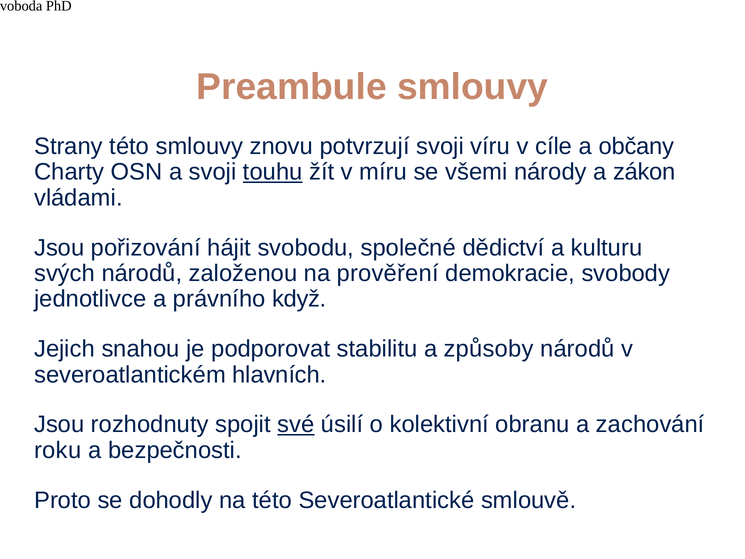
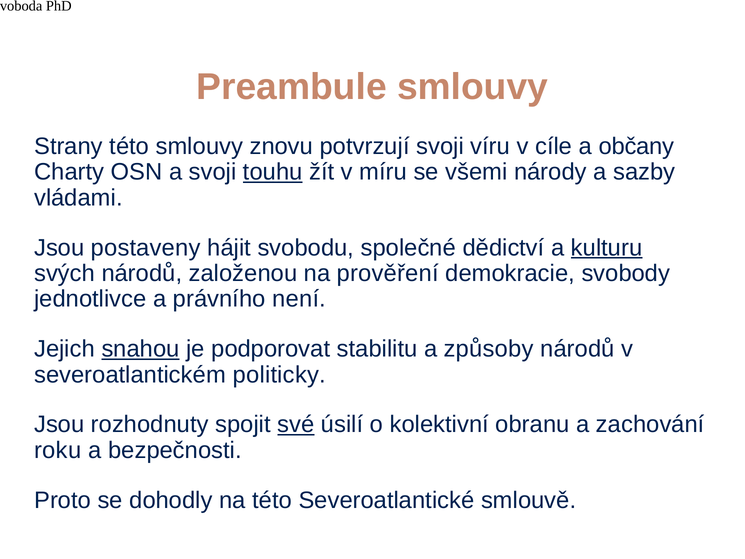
zákon: zákon -> sazby (644, 172)
pořizování: pořizování -> postaveny (146, 248)
kulturu underline: none -> present (607, 248)
když: když -> není (299, 299)
snahou underline: none -> present (141, 349)
hlavních: hlavních -> politicky (279, 375)
